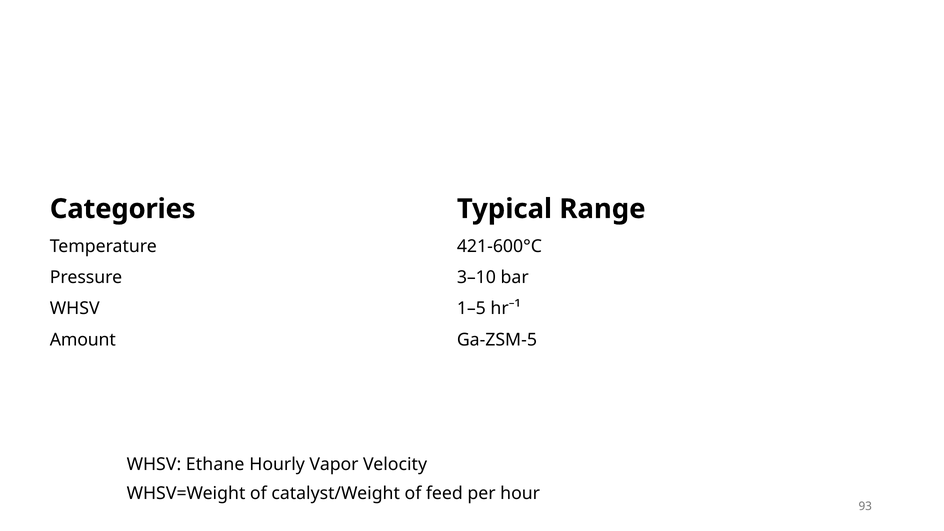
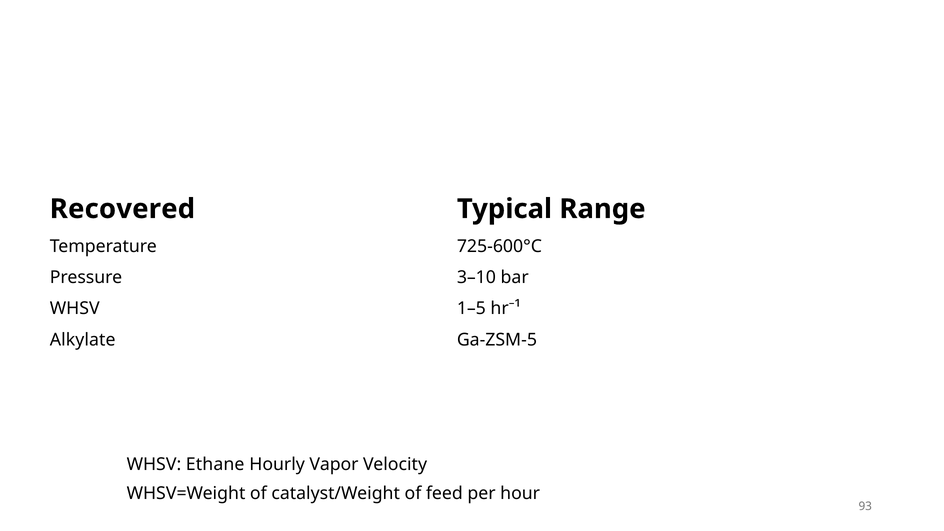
Categories: Categories -> Recovered (122, 209)
421-600°C: 421-600°C -> 725-600°C (499, 246)
Amount: Amount -> Alkylate (83, 340)
